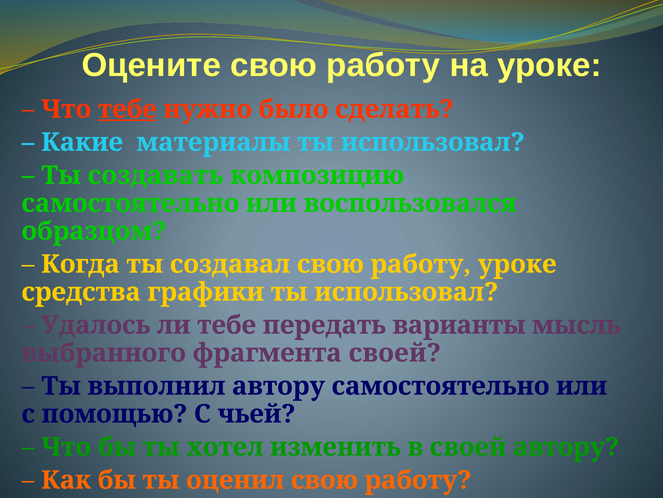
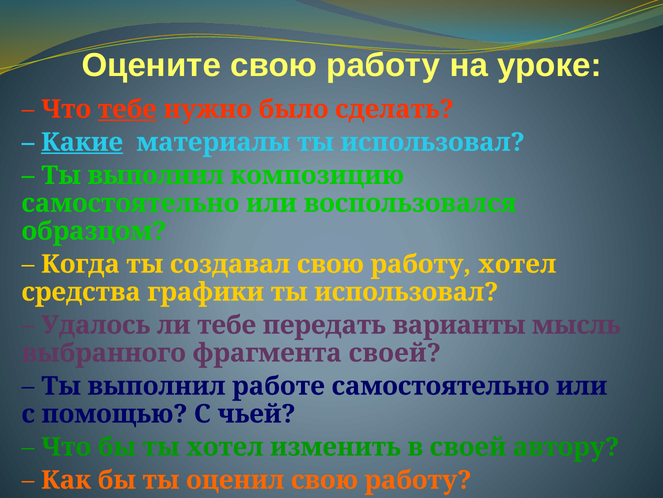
Какие underline: none -> present (82, 142)
создавать: создавать -> выполнил (156, 175)
работу уроке: уроке -> хотел (517, 264)
выполнил автору: автору -> работе (278, 386)
